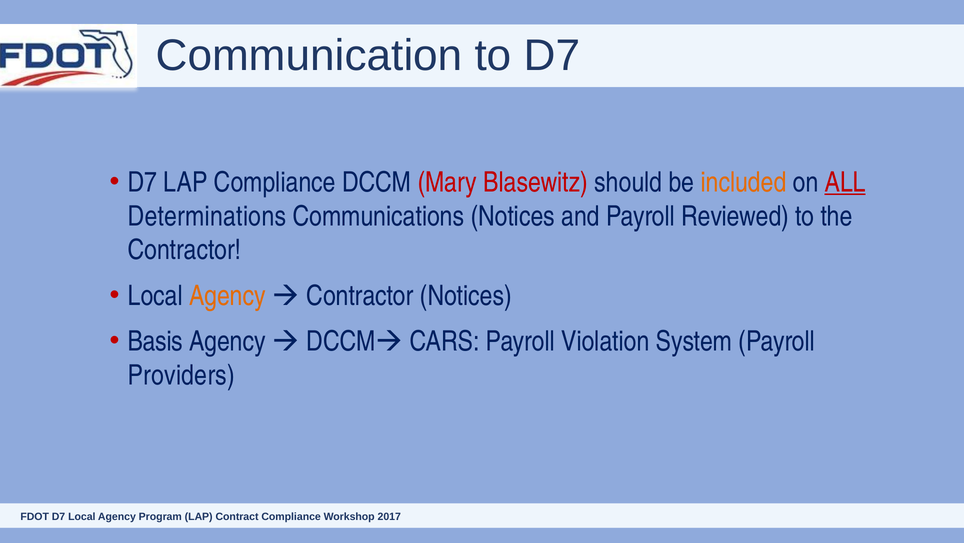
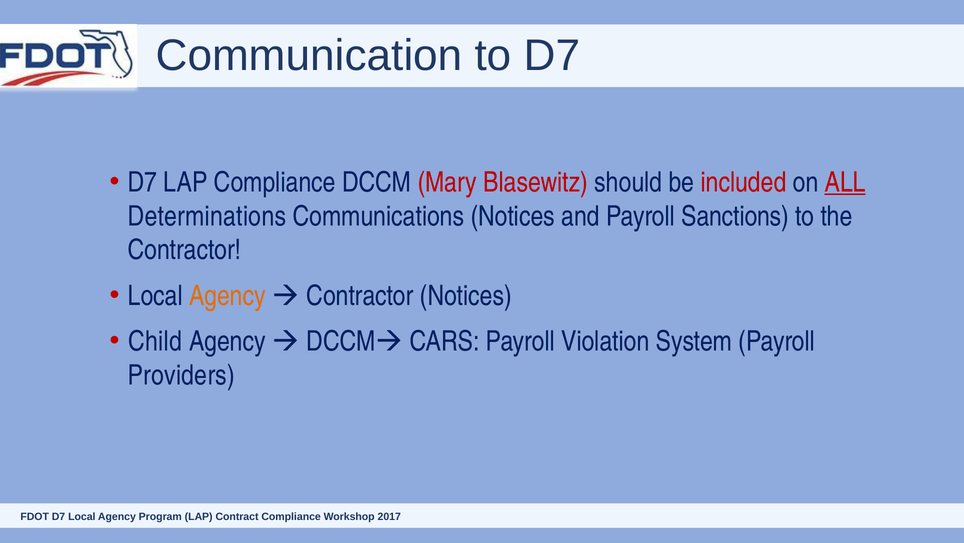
included colour: orange -> red (744, 182)
Reviewed: Reviewed -> Sanctions (735, 216)
Basis: Basis -> Child (155, 341)
